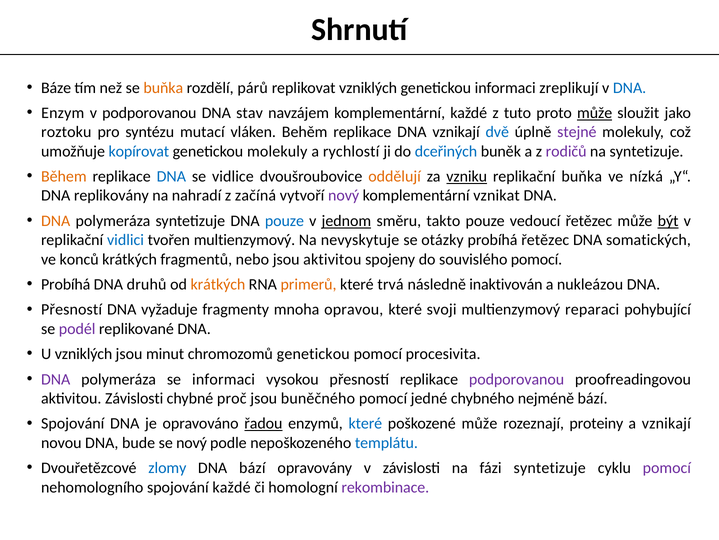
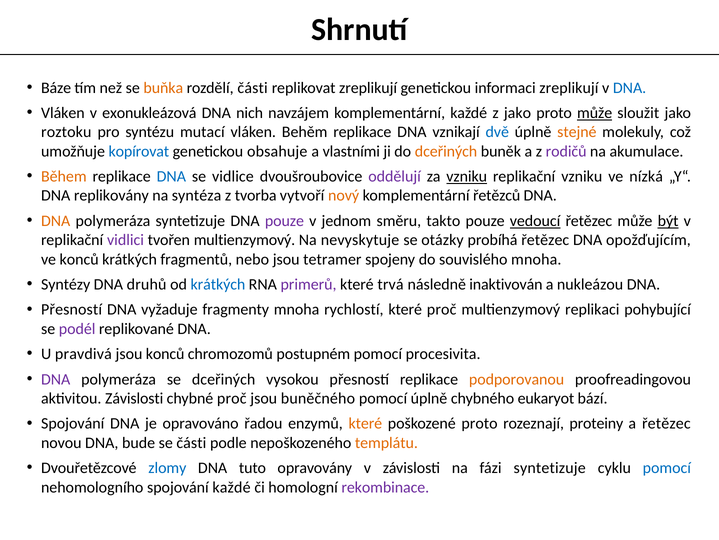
rozdělí párů: párů -> části (253, 88)
replikovat vzniklých: vzniklých -> zreplikují (368, 88)
Enzym: Enzym -> Vláken (63, 113)
v podporovanou: podporovanou -> exonukleázová (149, 113)
stav: stav -> nich (250, 113)
z tuto: tuto -> jako (517, 113)
stejné colour: purple -> orange (577, 132)
genetickou molekuly: molekuly -> obsahuje (277, 151)
rychlostí: rychlostí -> vlastními (351, 151)
dceřiných colour: blue -> orange (446, 151)
na syntetizuje: syntetizuje -> akumulace (647, 151)
oddělují colour: orange -> purple (395, 176)
replikační buňka: buňka -> vzniku (582, 176)
nahradí: nahradí -> syntéza (197, 195)
začíná: začíná -> tvorba (256, 195)
nový colour: purple -> orange (344, 195)
vznikat: vznikat -> řetězců (497, 195)
pouze colour: blue -> purple (284, 221)
jednom underline: present -> none (346, 221)
vedoucí underline: none -> present (535, 221)
vidlici colour: blue -> purple (125, 240)
somatických: somatických -> opožďujícím (648, 240)
jsou aktivitou: aktivitou -> tetramer (332, 259)
souvislého pomocí: pomocí -> mnoha (536, 259)
Probíhá: Probíhá -> Syntézy (66, 284)
krátkých colour: orange -> blue (218, 284)
primerů colour: orange -> purple (309, 284)
opravou: opravou -> rychlostí (354, 309)
které svoji: svoji -> proč (442, 309)
reparaci: reparaci -> replikaci (592, 309)
U vzniklých: vzniklých -> pravdivá (83, 354)
jsou minut: minut -> konců (165, 354)
chromozomů genetickou: genetickou -> postupném (313, 354)
se informaci: informaci -> dceřiných (224, 379)
podporovanou colour: purple -> orange (517, 379)
pomocí jedné: jedné -> úplně (429, 398)
nejméně: nejméně -> eukaryot (546, 398)
řadou underline: present -> none (263, 423)
které colour: blue -> orange (365, 423)
poškozené může: může -> proto (480, 423)
a vznikají: vznikají -> řetězec (666, 423)
se nový: nový -> části (191, 442)
templátu colour: blue -> orange (386, 442)
DNA bází: bází -> tuto (252, 467)
pomocí colour: purple -> blue (667, 467)
